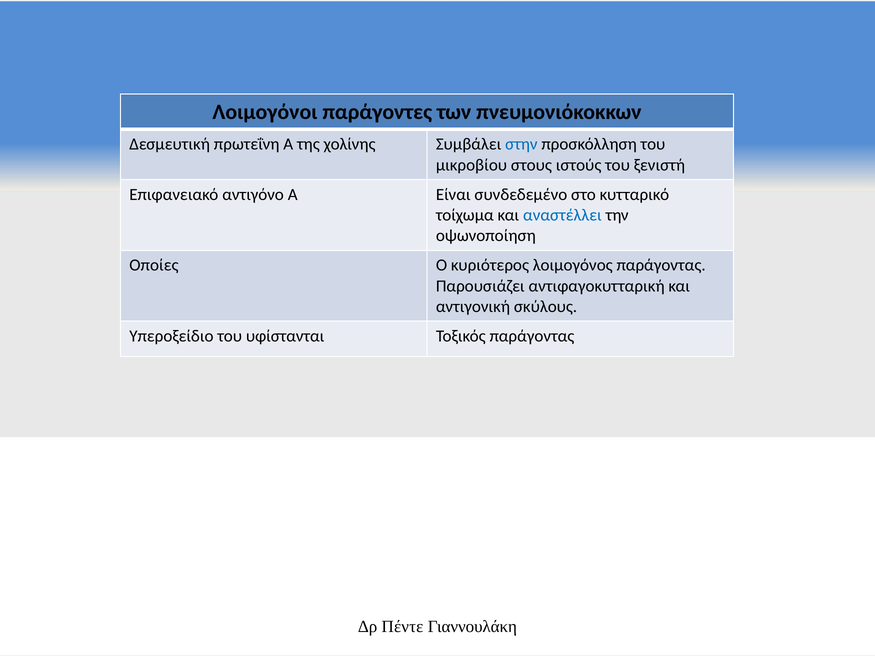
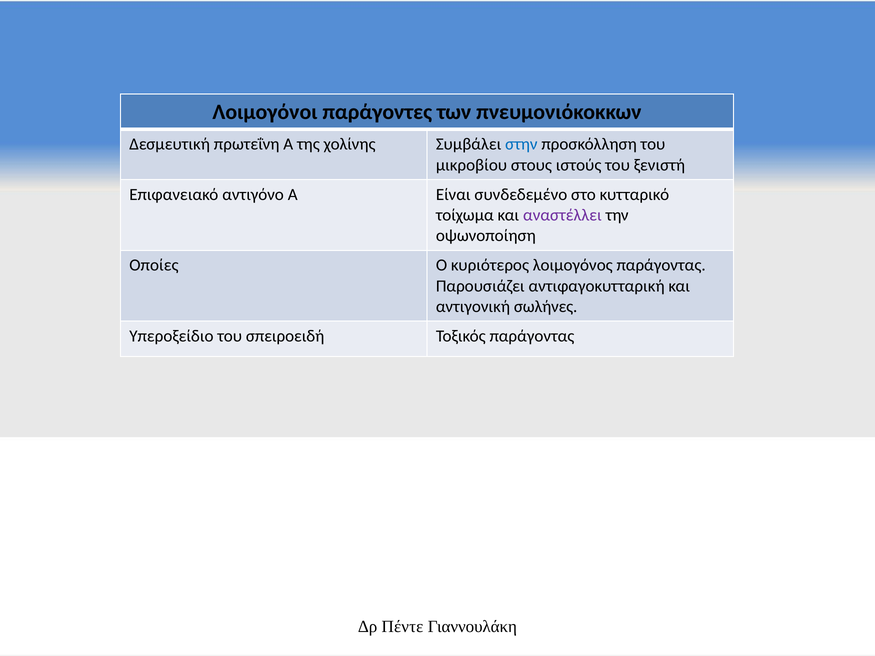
αναστέλλει colour: blue -> purple (562, 215)
σκύλους: σκύλους -> σωλήνες (546, 307)
υφίστανται: υφίστανται -> σπειροειδή (285, 336)
